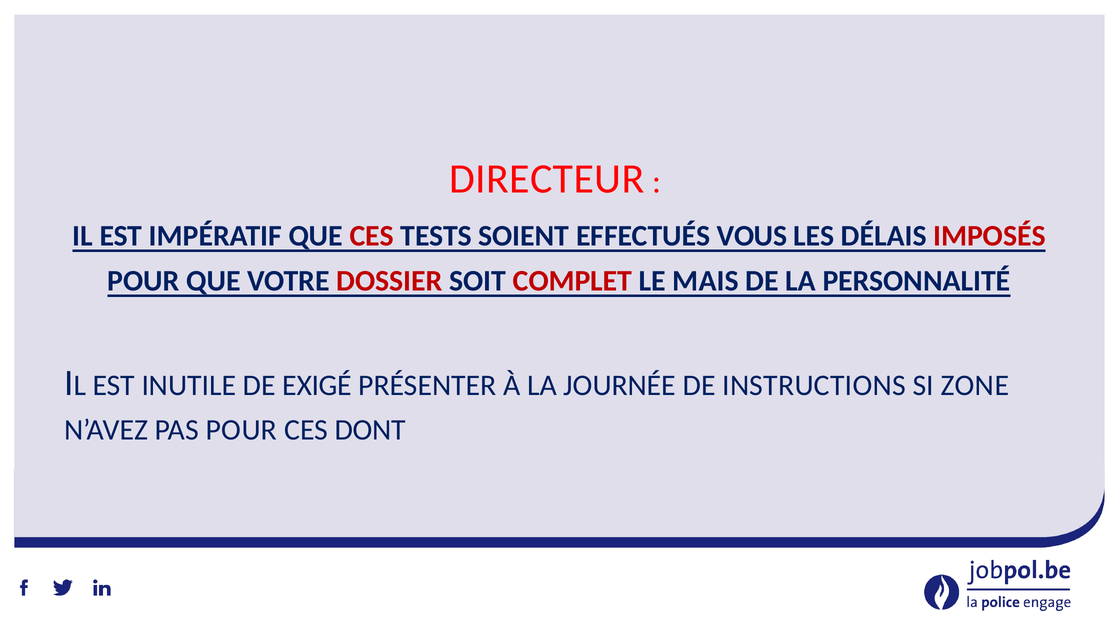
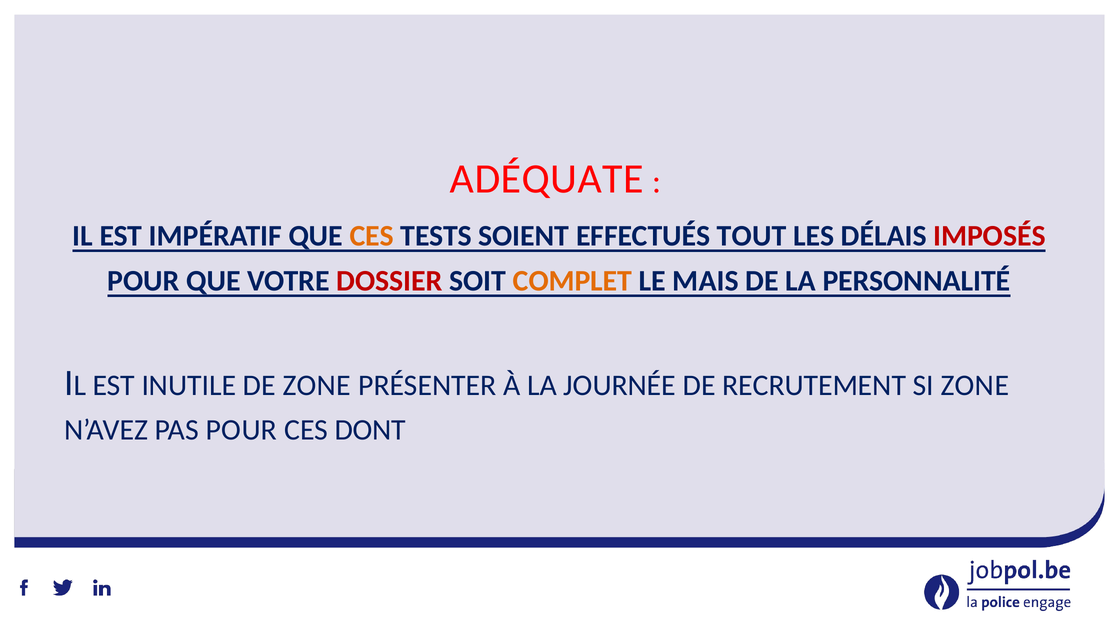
DIRECTEUR: DIRECTEUR -> ADÉQUATE (547, 179)
CES colour: red -> orange (372, 236)
VOUS: VOUS -> TOUT (752, 236)
COMPLET colour: red -> orange (573, 281)
DE EXIGÉ: EXIGÉ -> ZONE (317, 385)
INSTRUCTIONS: INSTRUCTIONS -> RECRUTEMENT (814, 385)
